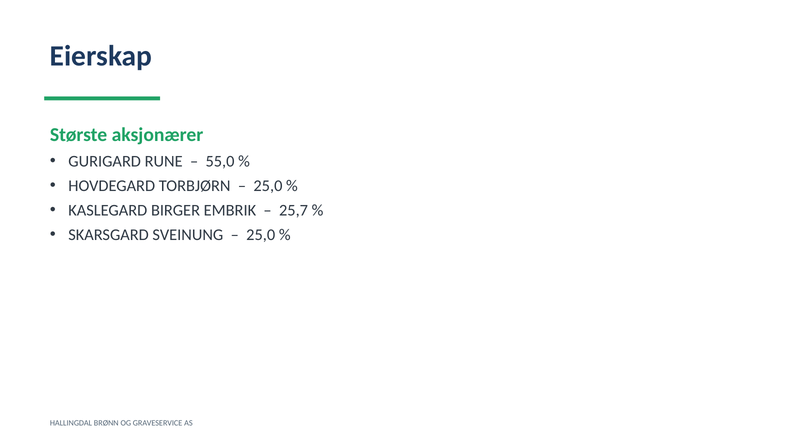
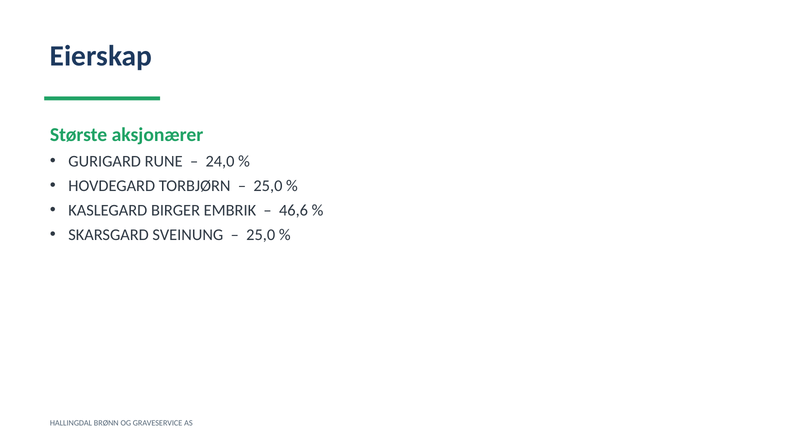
55,0: 55,0 -> 24,0 (220, 161)
25,7: 25,7 -> 46,6 (294, 211)
